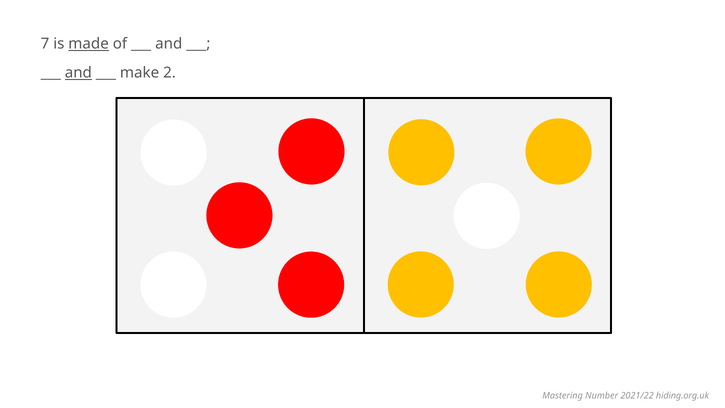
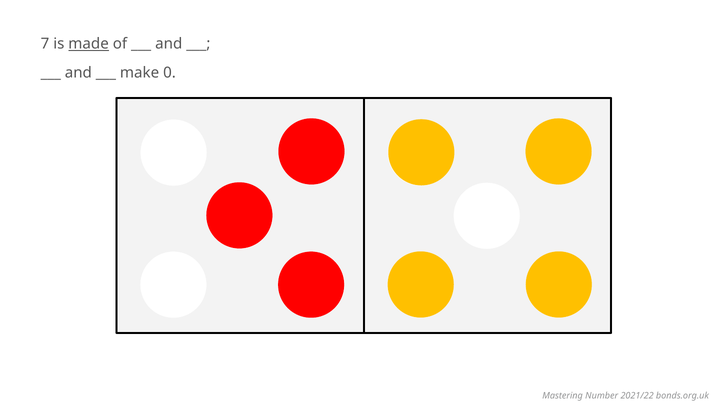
and underline: present -> none (78, 73)
2: 2 -> 0 (169, 73)
hiding.org.uk: hiding.org.uk -> bonds.org.uk (682, 396)
